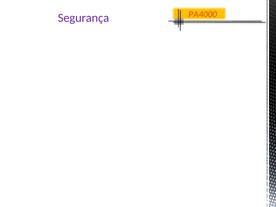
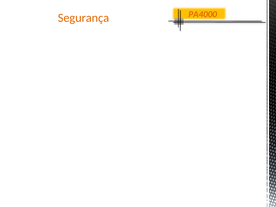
Segurança colour: purple -> orange (84, 18)
